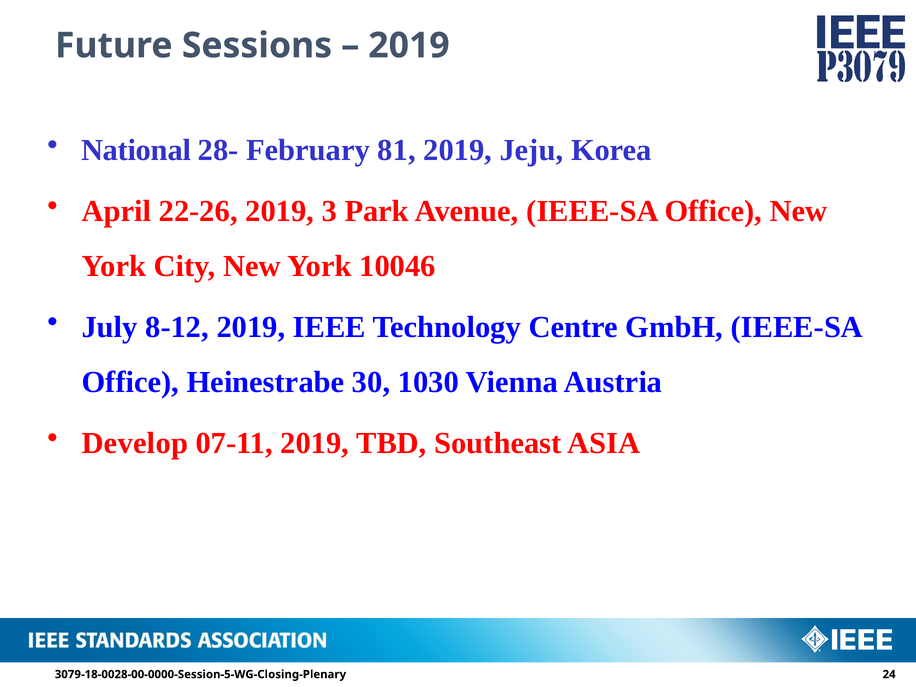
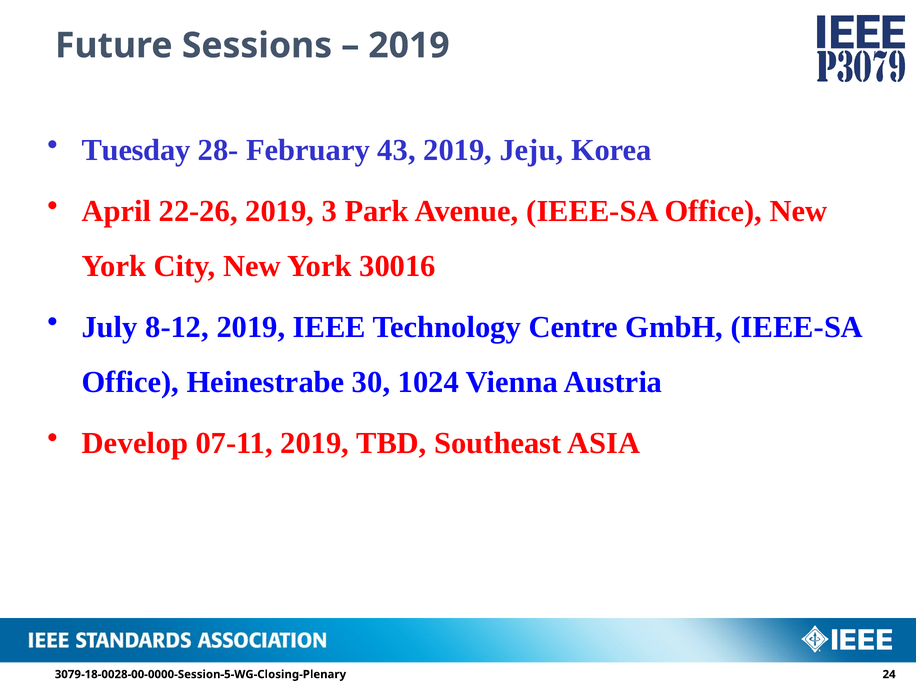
National: National -> Tuesday (136, 150)
81: 81 -> 43 (397, 150)
10046: 10046 -> 30016 (398, 266)
1030: 1030 -> 1024 (428, 382)
